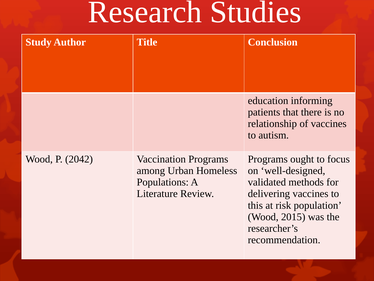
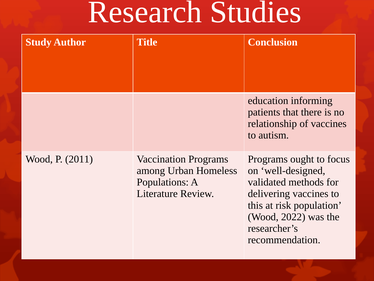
2042: 2042 -> 2011 (79, 159)
2015: 2015 -> 2022 (293, 217)
